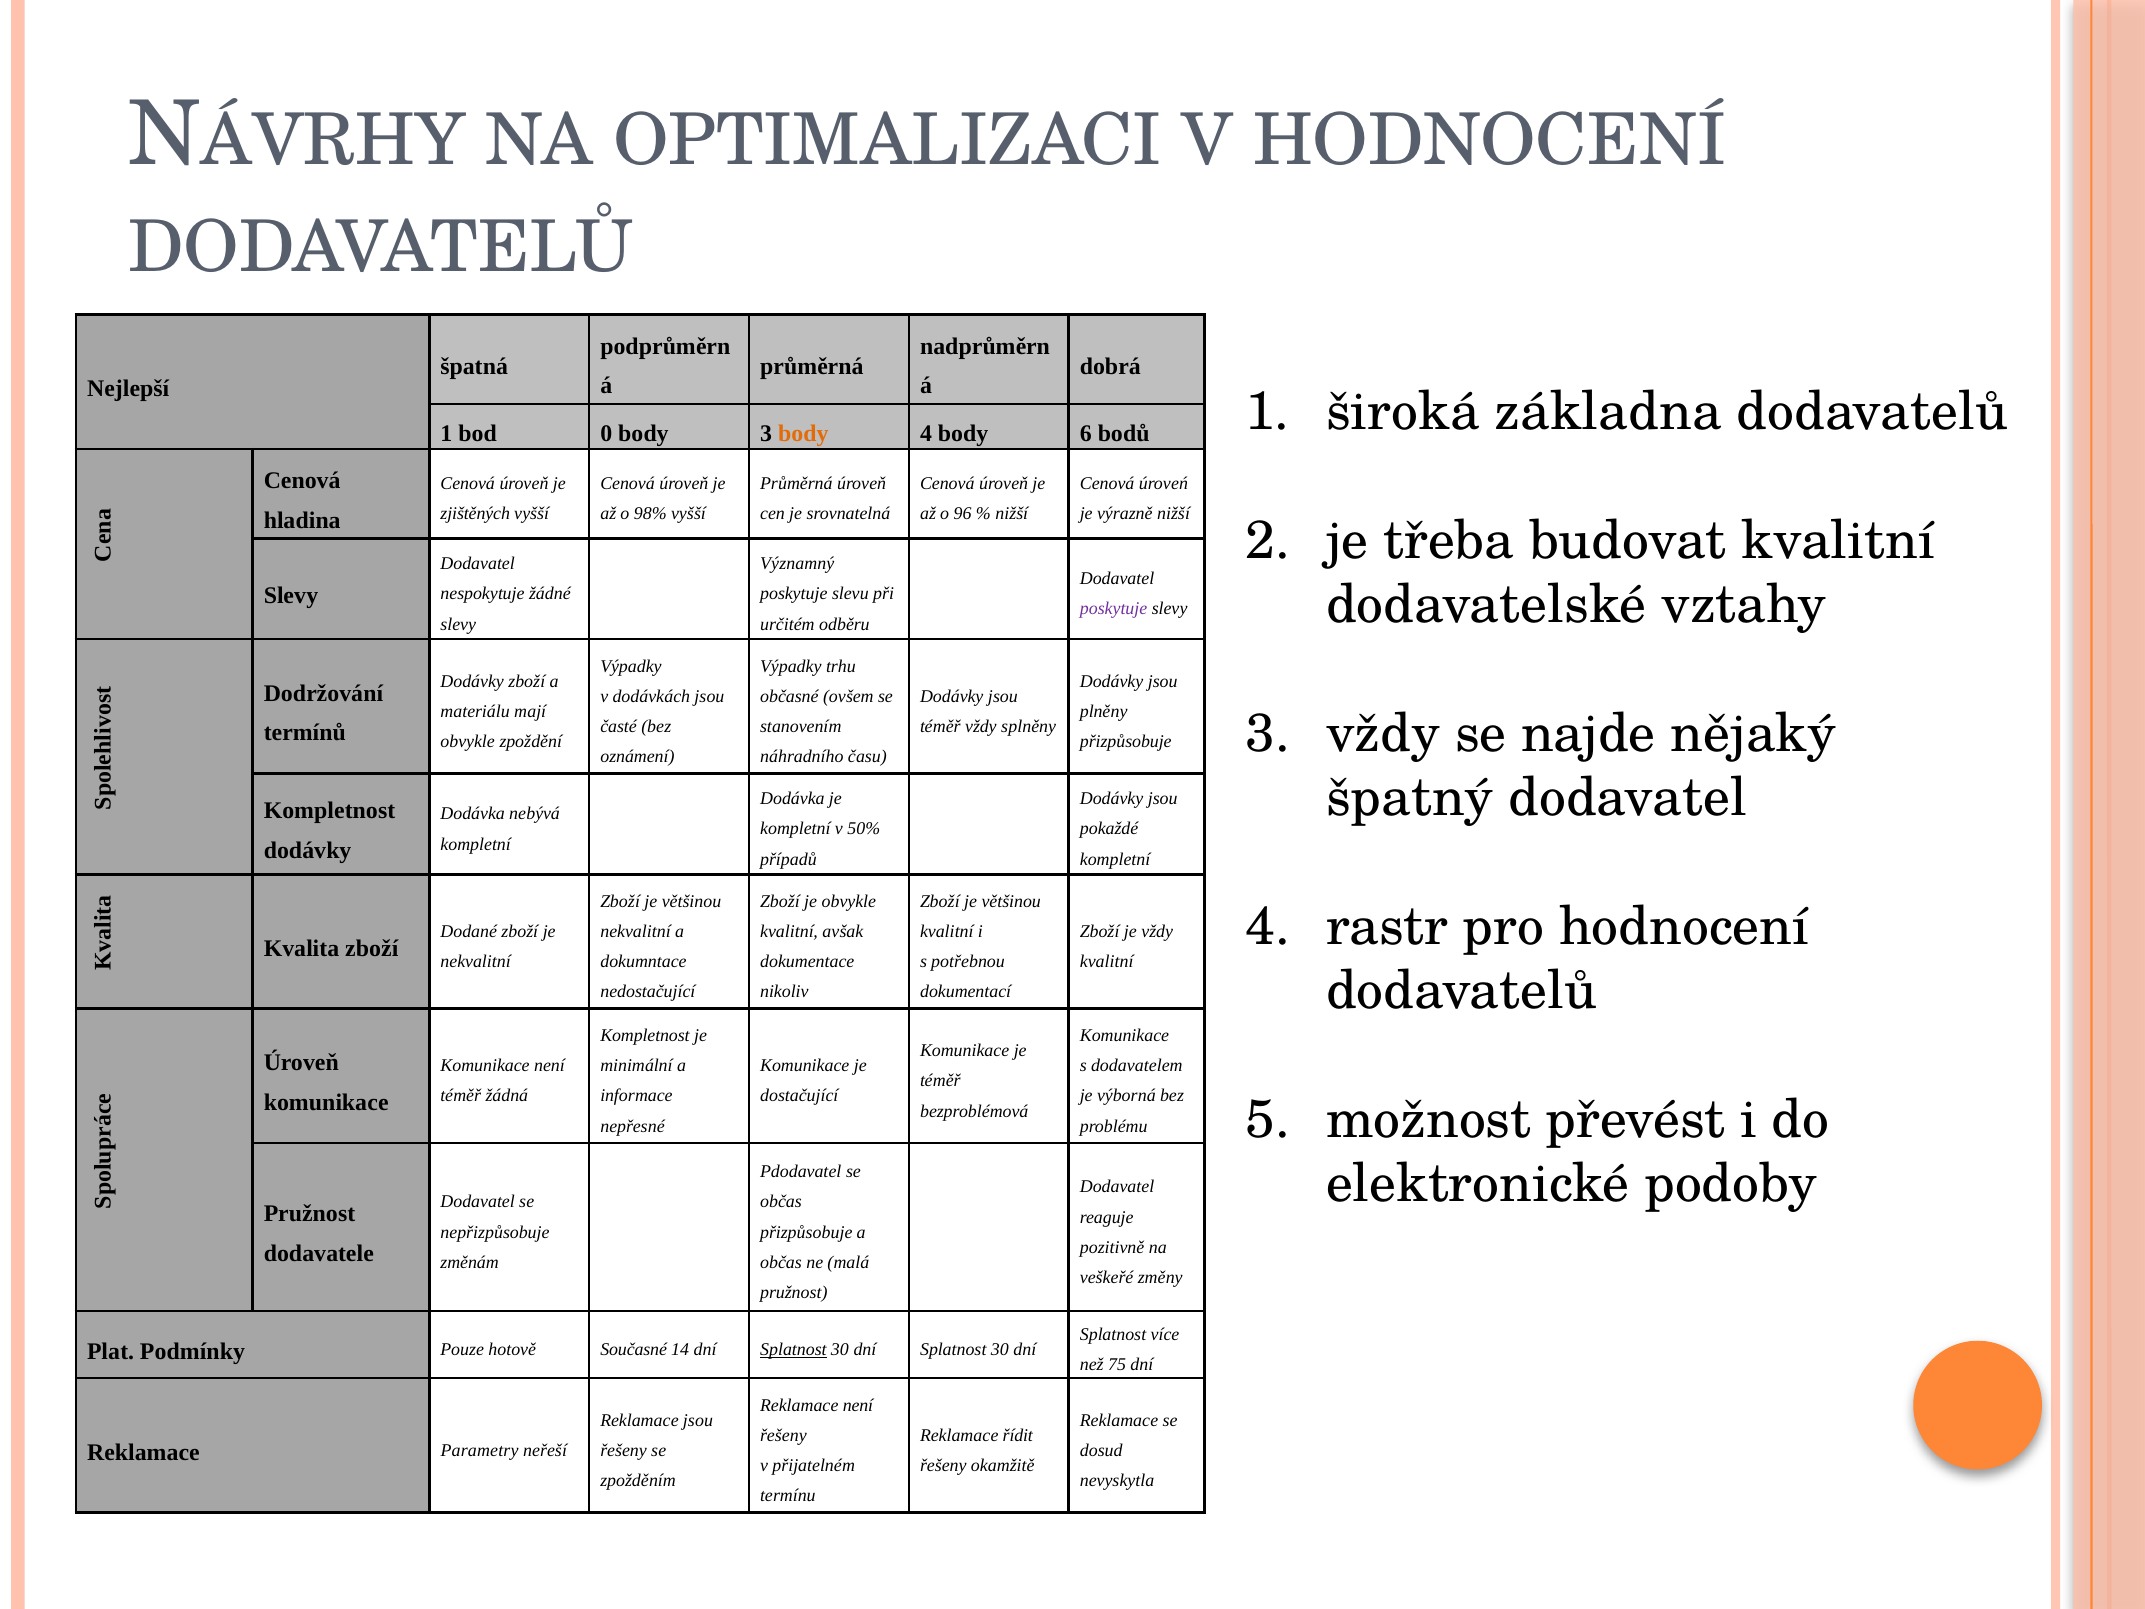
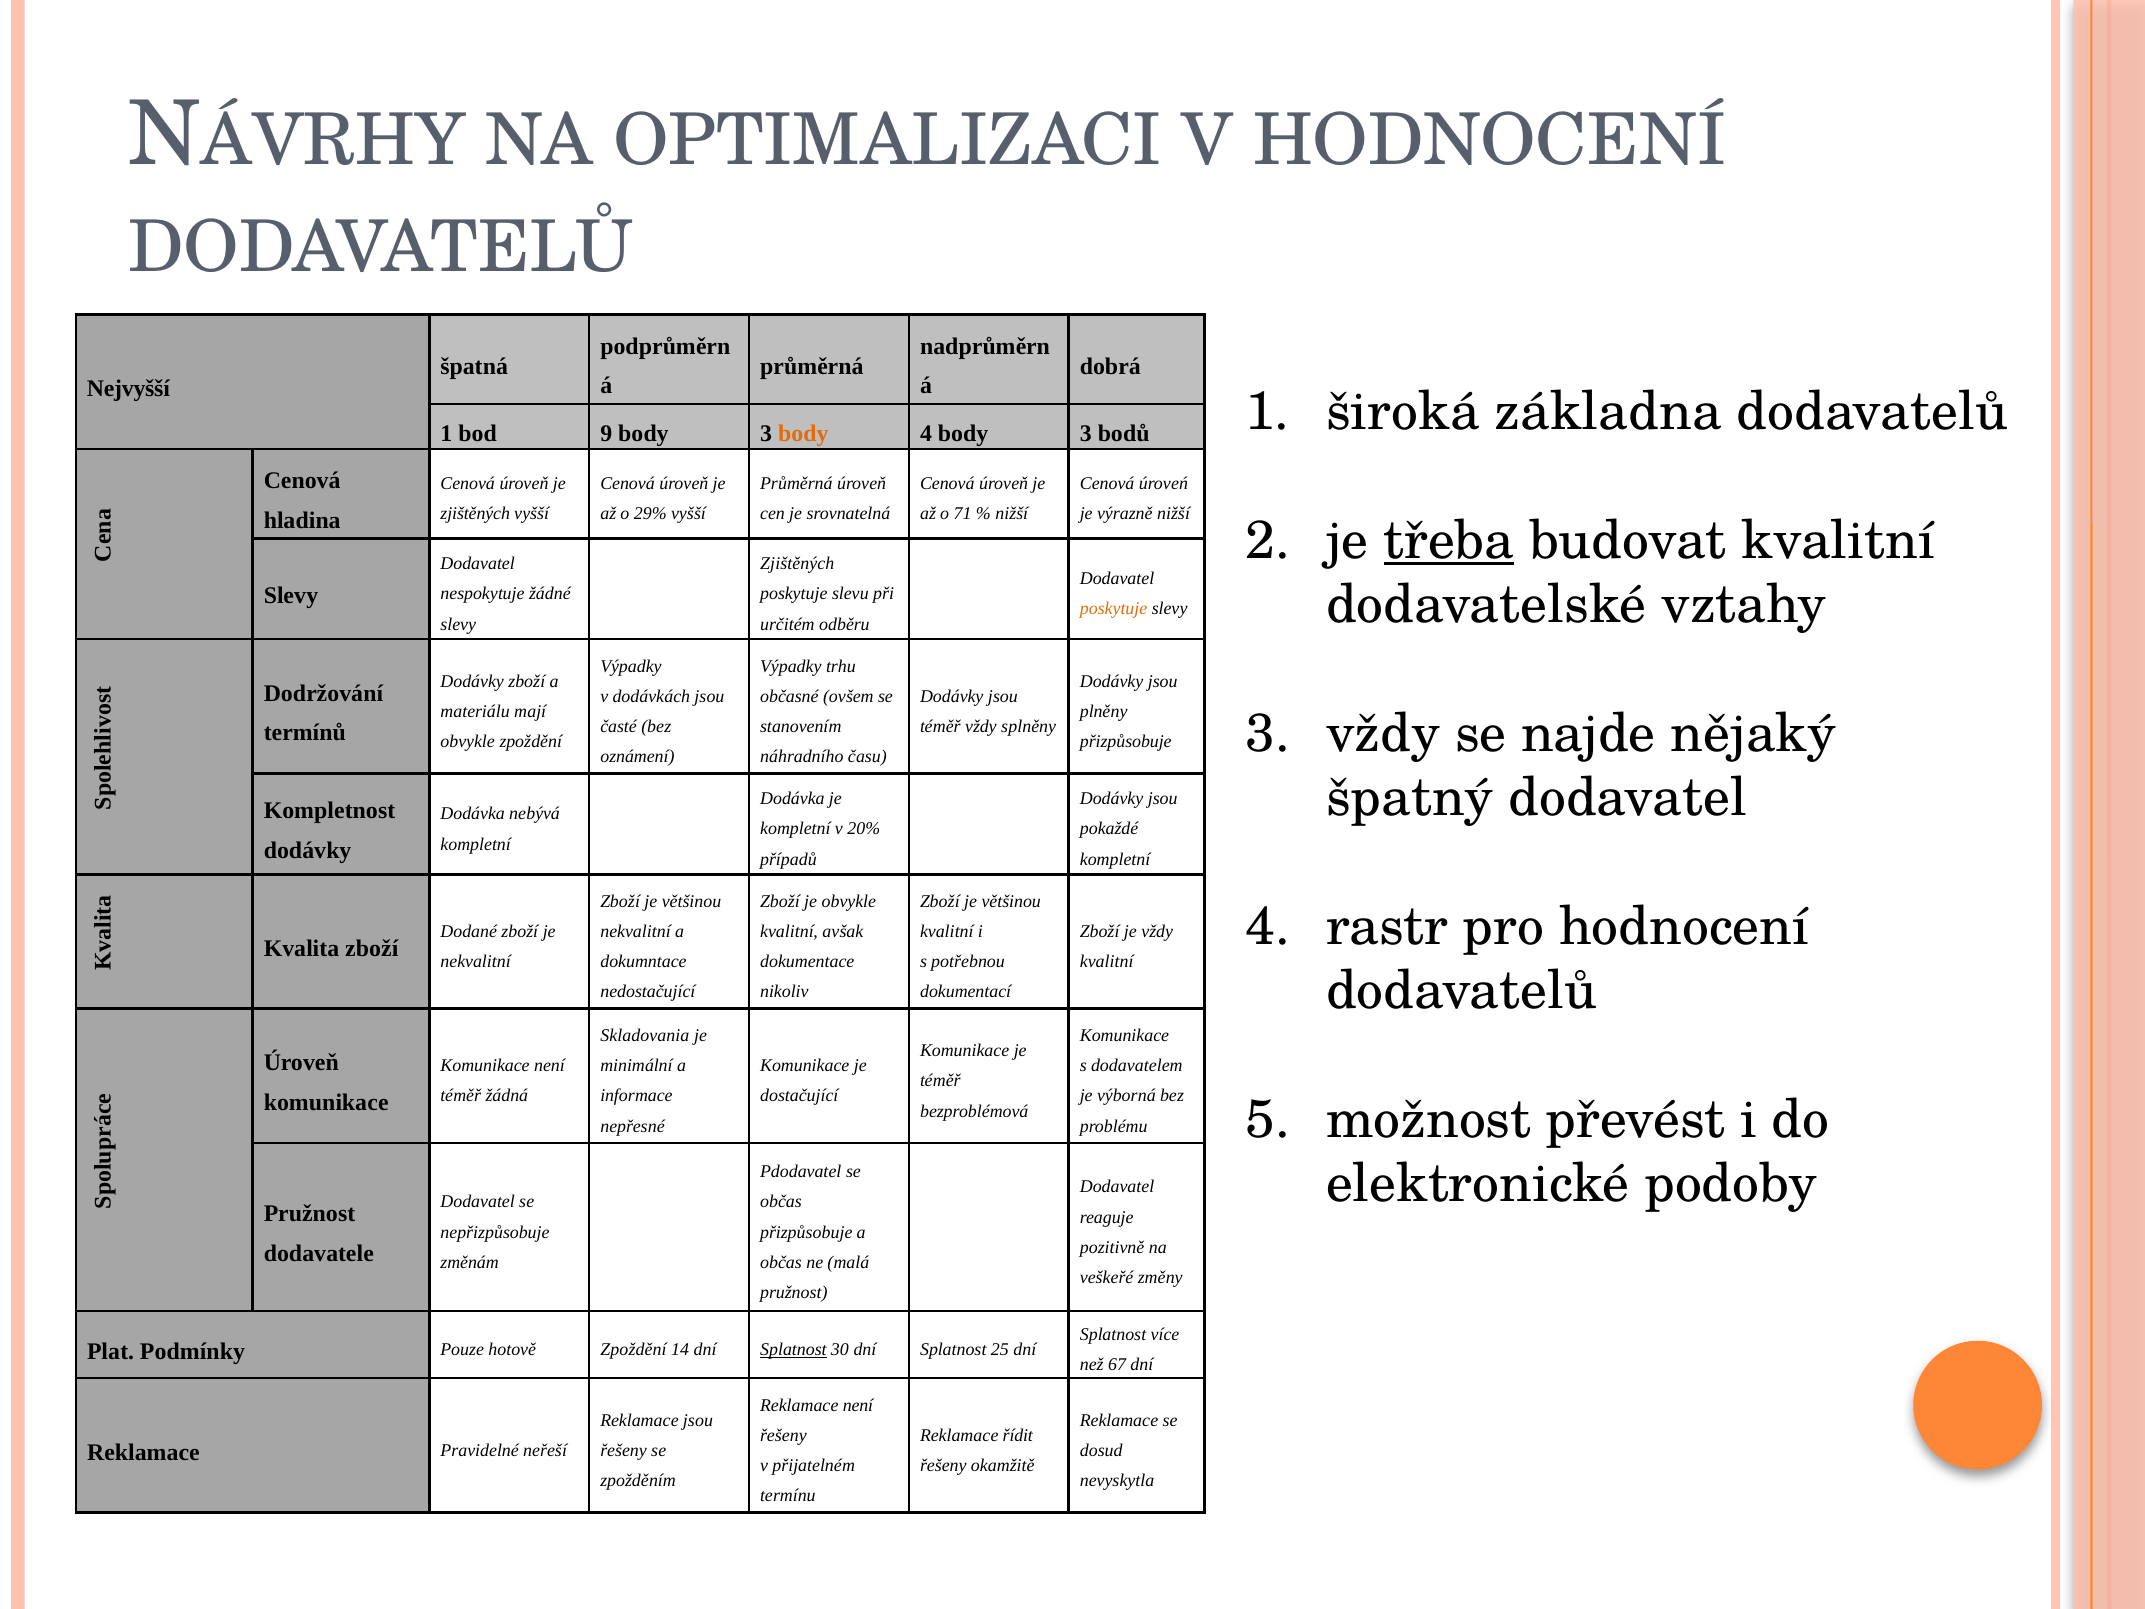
Nejlepší: Nejlepší -> Nejvyšší (128, 389)
0: 0 -> 9 (606, 433)
4 body 6: 6 -> 3 (1086, 433)
98%: 98% -> 29% (650, 514)
96: 96 -> 71 (963, 514)
třeba underline: none -> present (1449, 540)
Významný: Významný -> Zjištěných (797, 564)
poskytuje colour: purple -> orange (1114, 609)
50%: 50% -> 20% (864, 829)
Kompletnost: Kompletnost -> Skladovania (645, 1036)
hotově Současné: Současné -> Zpoždění (634, 1350)
30 dní Splatnost 30: 30 -> 25 (1000, 1350)
75: 75 -> 67 (1117, 1365)
Parametry: Parametry -> Pravidelné (480, 1450)
